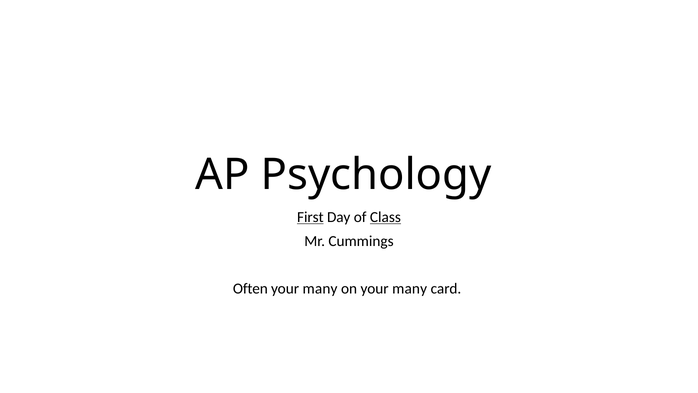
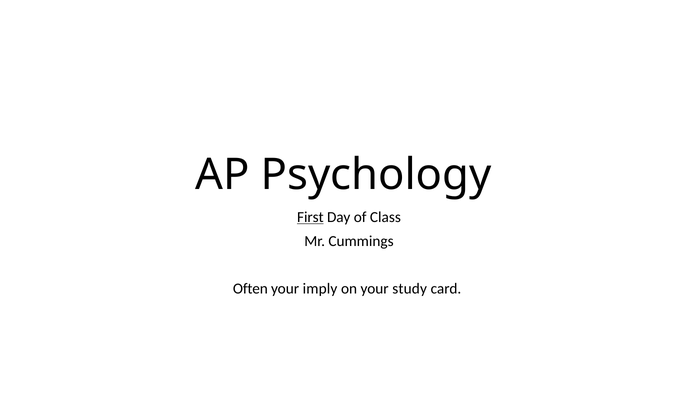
Class underline: present -> none (385, 217)
many: many -> imply (320, 288)
on your many: many -> study (410, 288)
